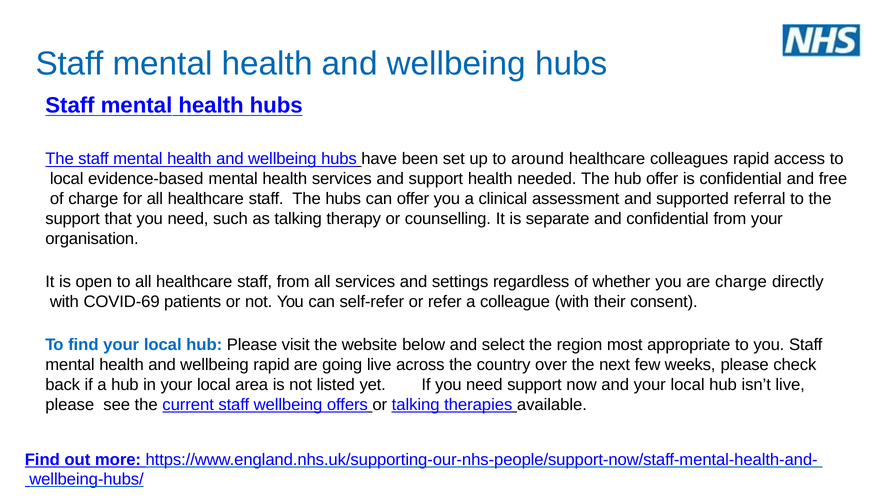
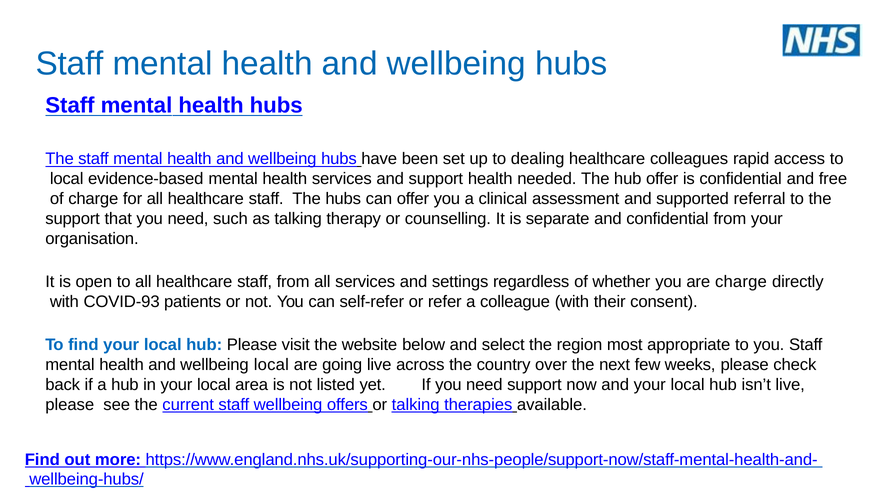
around: around -> dealing (538, 159)
COVID-69: COVID-69 -> COVID-93 (122, 302)
wellbeing rapid: rapid -> local (271, 365)
